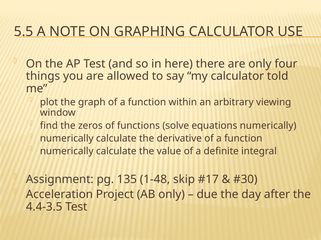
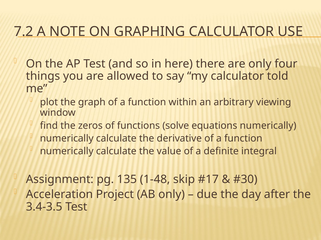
5.5: 5.5 -> 7.2 (24, 32)
4.4-3.5: 4.4-3.5 -> 3.4-3.5 (44, 208)
